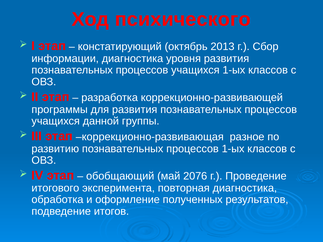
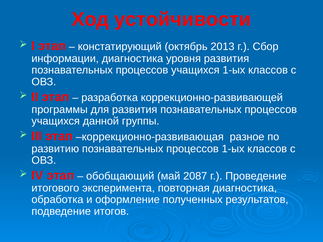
психического: психического -> устойчивости (183, 19)
2076: 2076 -> 2087 (195, 176)
